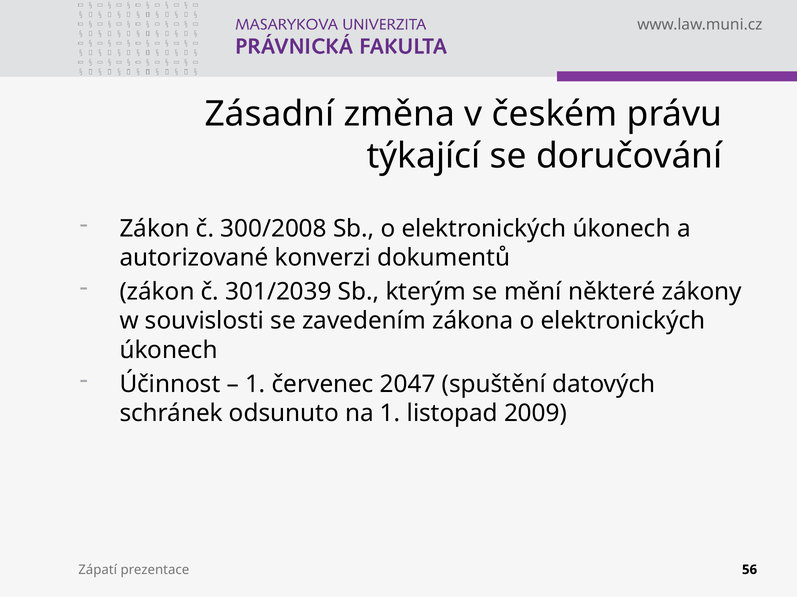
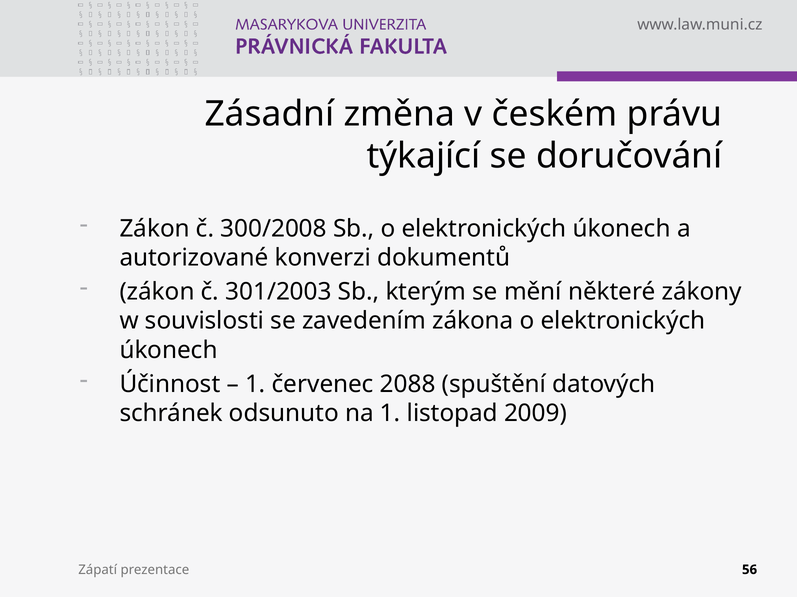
301/2039: 301/2039 -> 301/2003 (278, 292)
2047: 2047 -> 2088 (408, 385)
